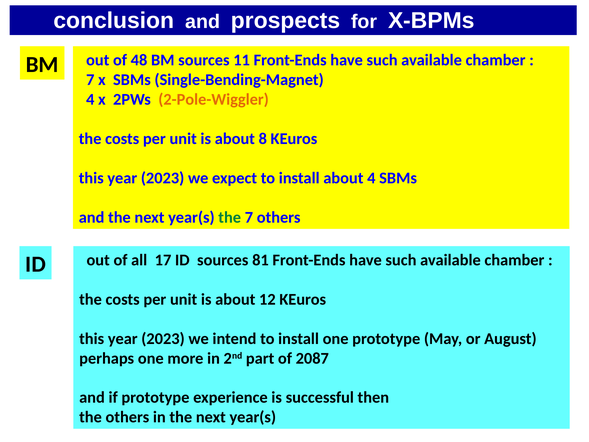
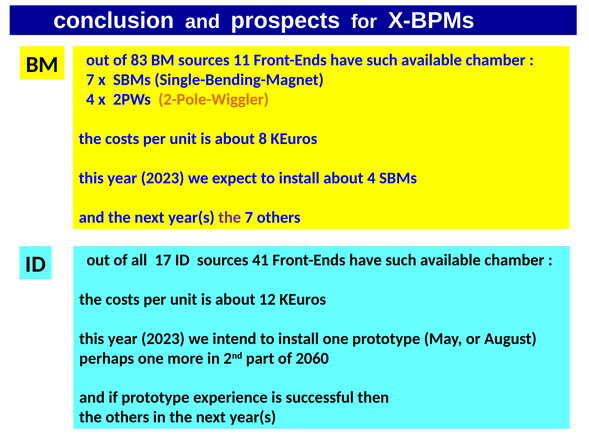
48: 48 -> 83 (139, 60)
the colour: green -> purple (230, 217)
81: 81 -> 41 (260, 260)
2087: 2087 -> 2060 (312, 358)
